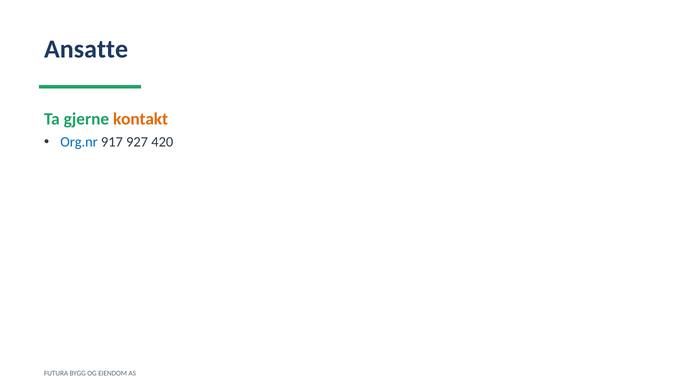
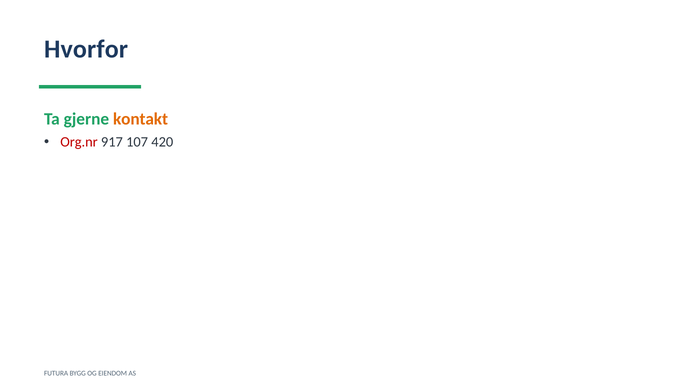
Ansatte: Ansatte -> Hvorfor (86, 49)
Org.nr colour: blue -> red (79, 142)
927: 927 -> 107 (137, 142)
